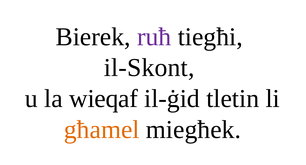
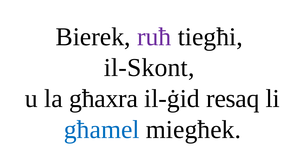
wieqaf: wieqaf -> għaxra (104, 98)
tletin: tletin -> resaq (233, 98)
għamel colour: orange -> blue (102, 129)
